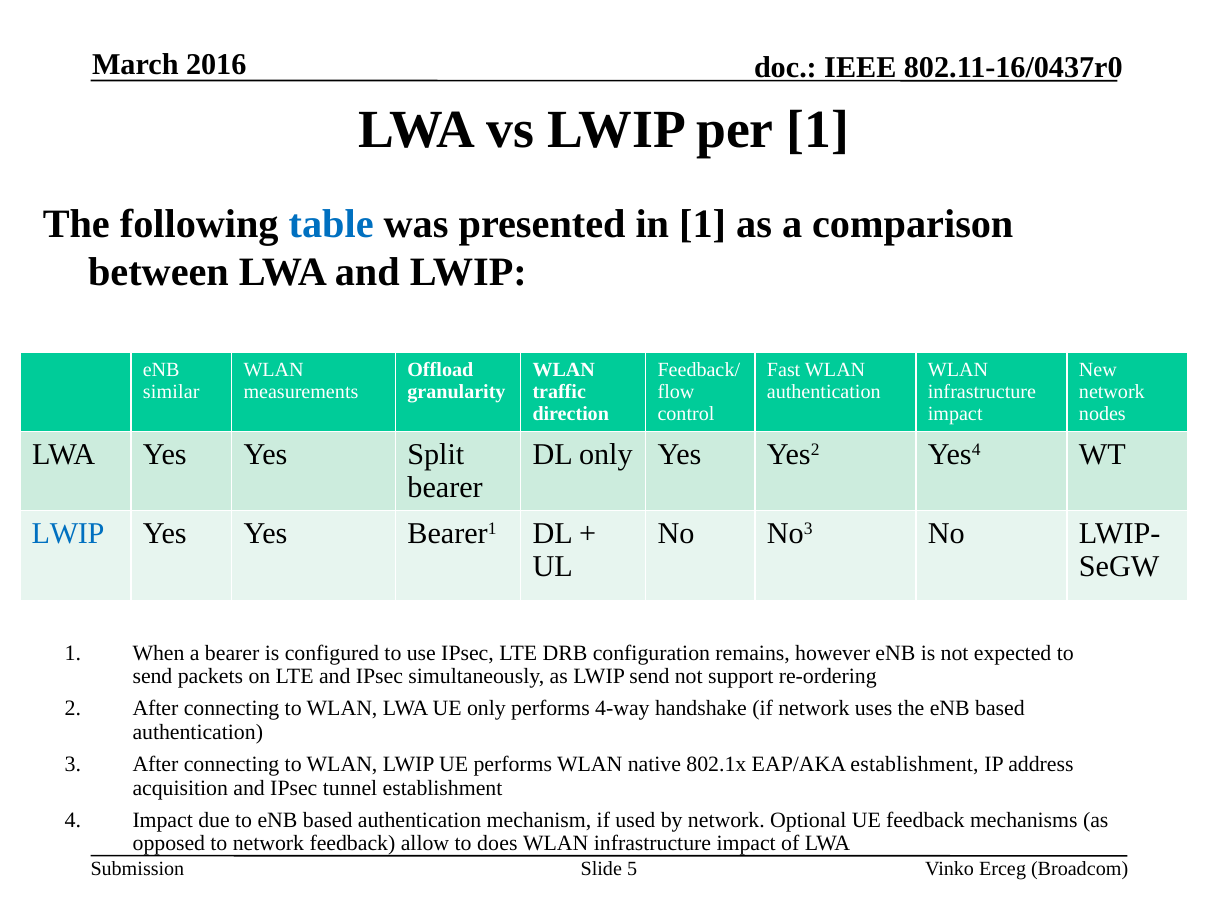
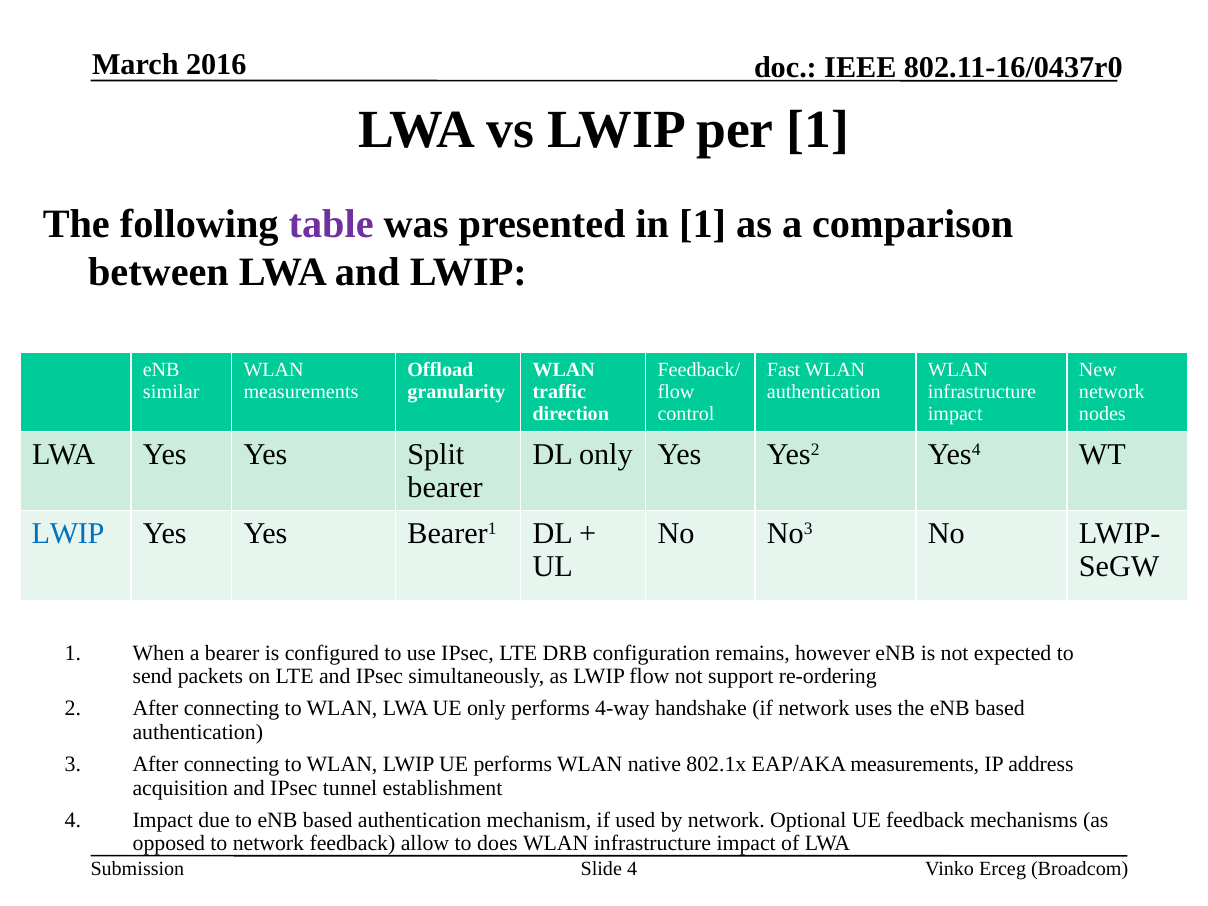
table colour: blue -> purple (331, 224)
LWIP send: send -> flow (649, 677)
EAP/AKA establishment: establishment -> measurements (915, 764)
Slide 5: 5 -> 4 (632, 869)
